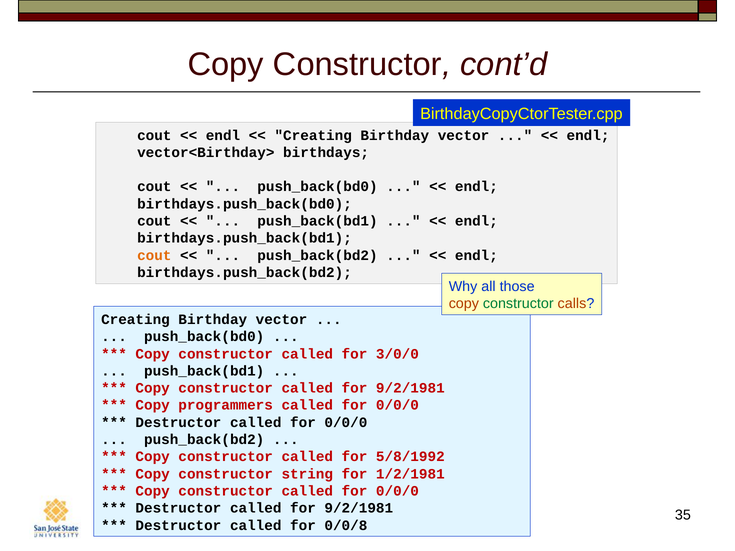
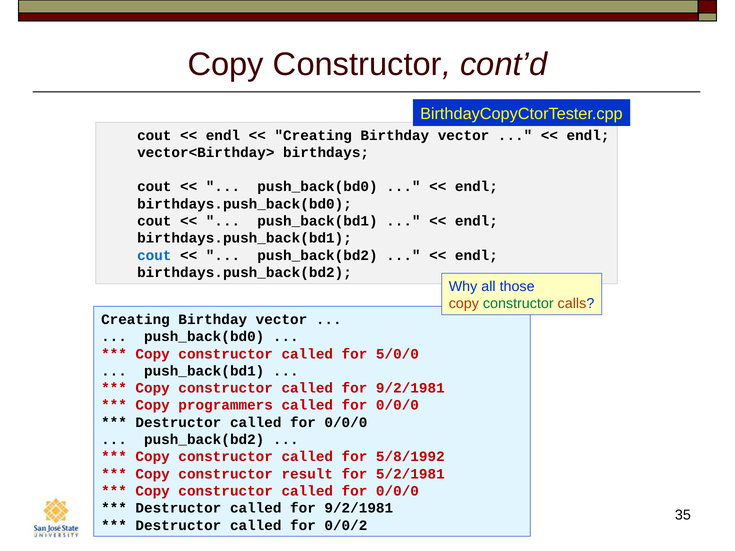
cout colour: orange -> blue (154, 255)
3/0/0: 3/0/0 -> 5/0/0 (397, 354)
string: string -> result (307, 474)
1/2/1981: 1/2/1981 -> 5/2/1981 (410, 474)
0/0/8: 0/0/8 -> 0/0/2 (346, 526)
